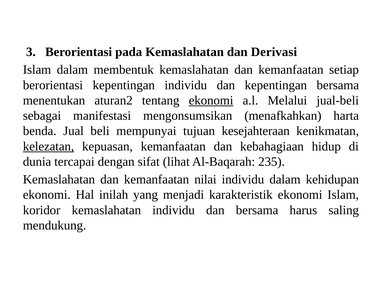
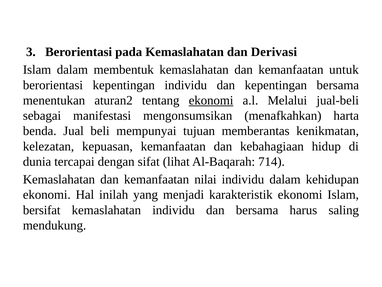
setiap: setiap -> untuk (344, 70)
kesejahteraan: kesejahteraan -> memberantas (256, 131)
kelezatan underline: present -> none (49, 146)
235: 235 -> 714 (272, 161)
koridor: koridor -> bersifat (42, 210)
